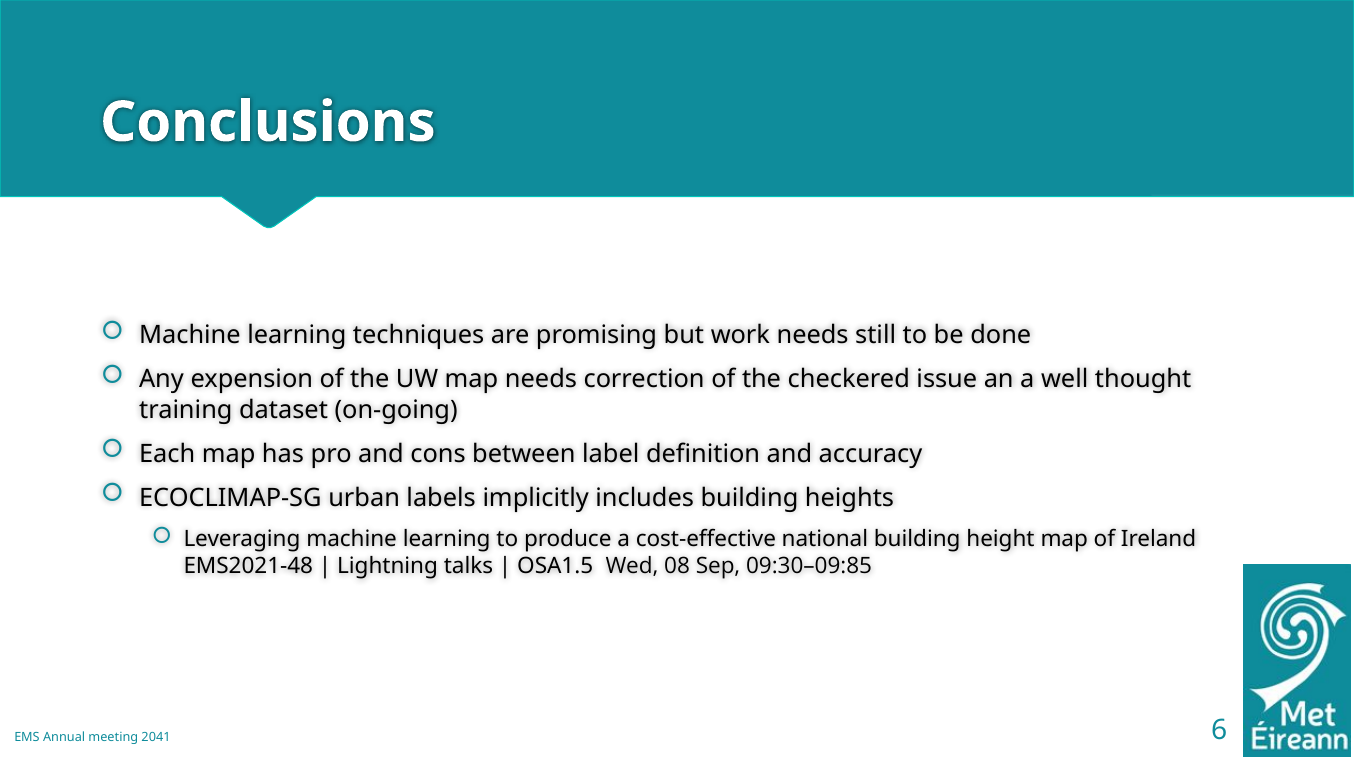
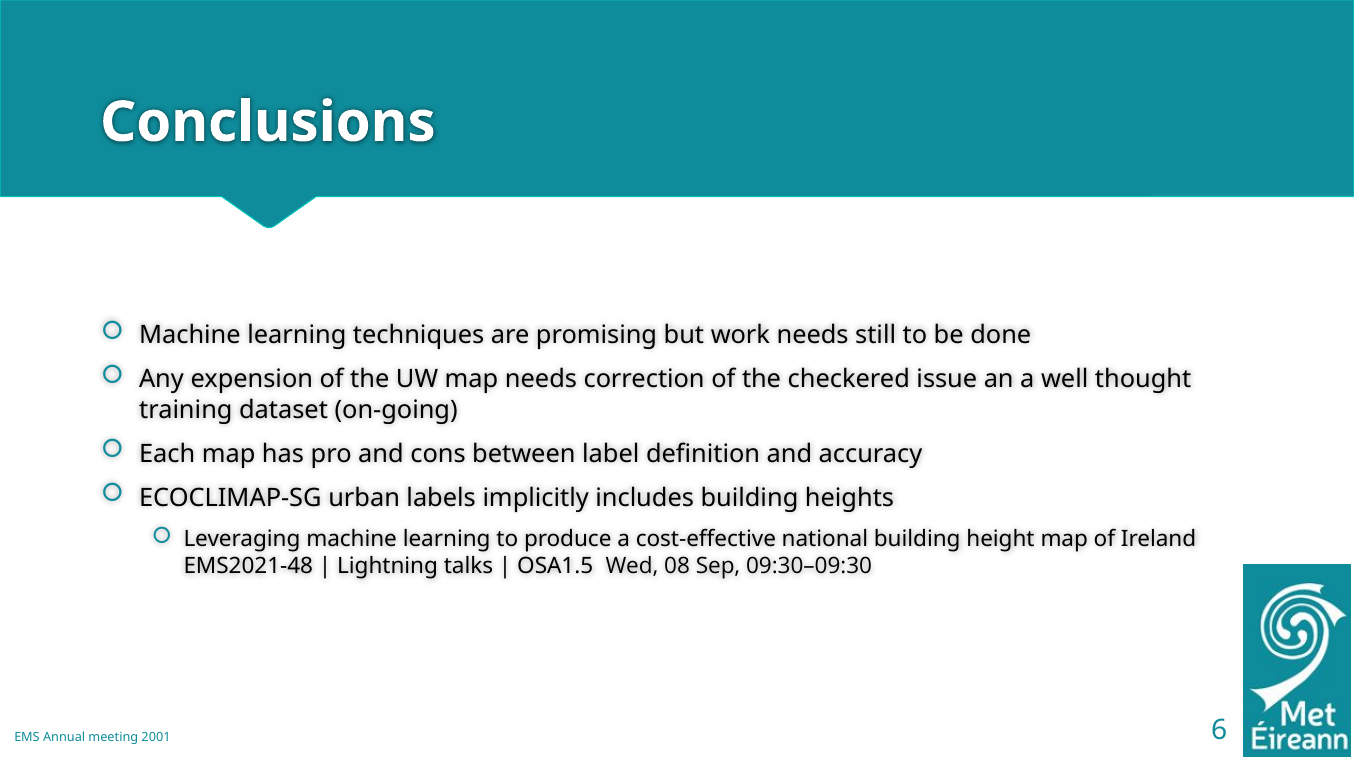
09:30–09:85: 09:30–09:85 -> 09:30–09:30 (809, 567)
2041: 2041 -> 2001 (156, 738)
